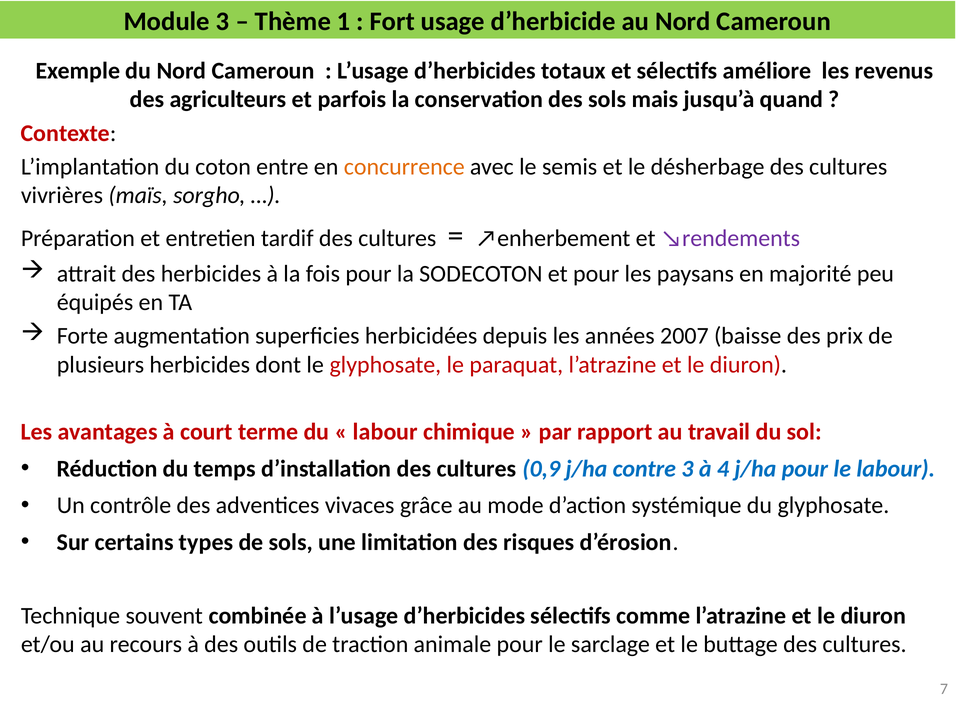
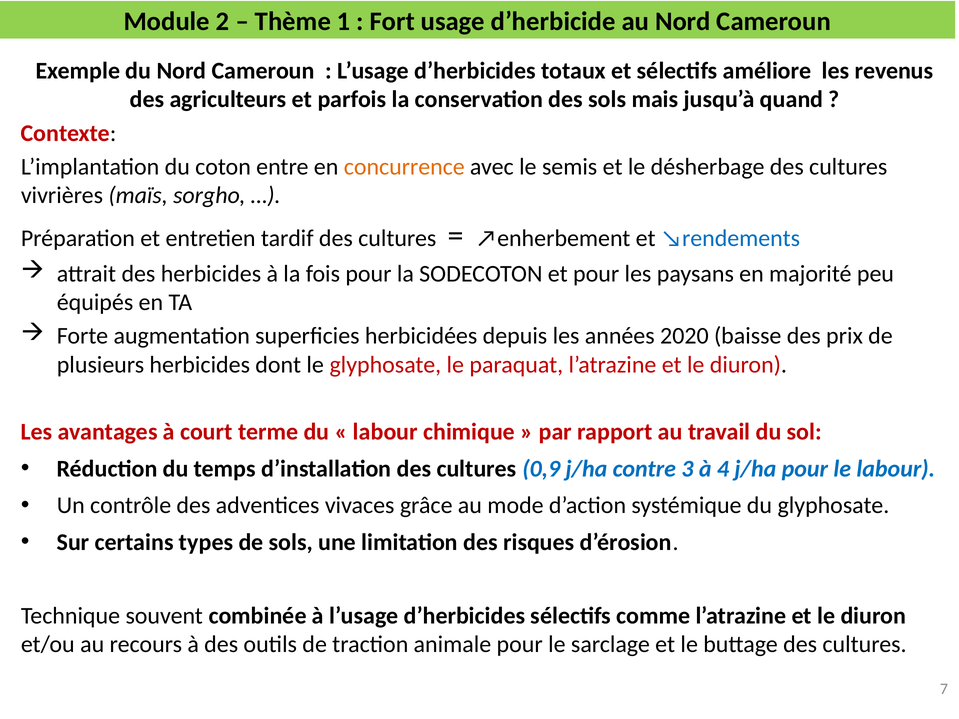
Module 3: 3 -> 2 (223, 22)
↘rendements colour: purple -> blue (731, 239)
2007: 2007 -> 2020 (684, 336)
